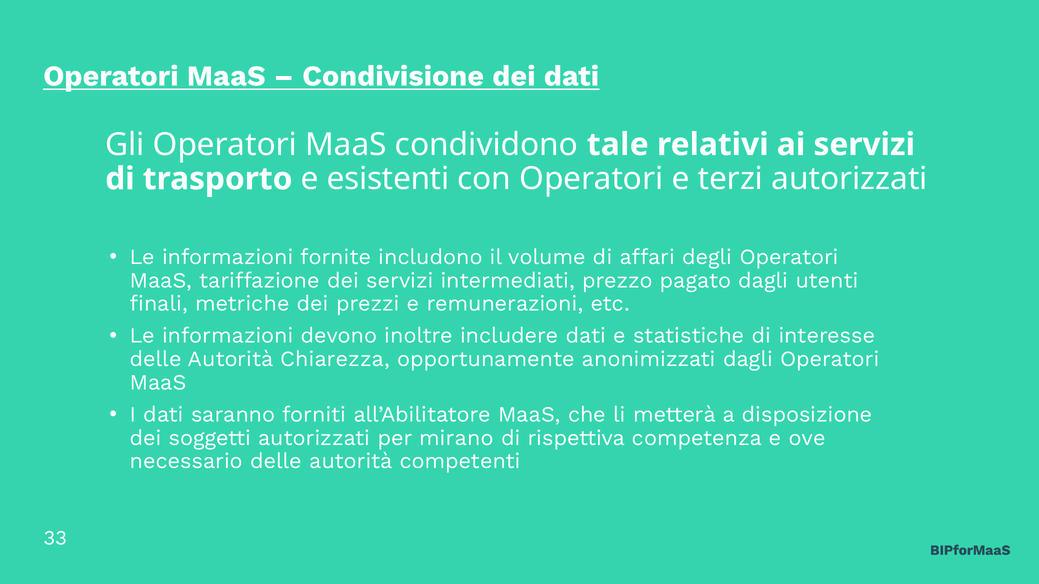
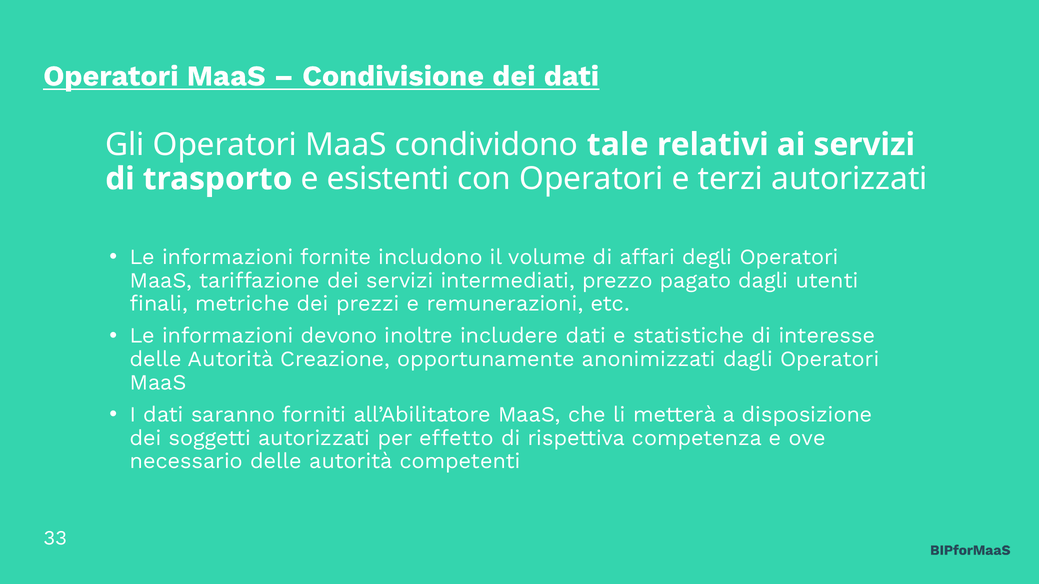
Chiarezza: Chiarezza -> Creazione (335, 359)
mirano: mirano -> effetto (456, 438)
